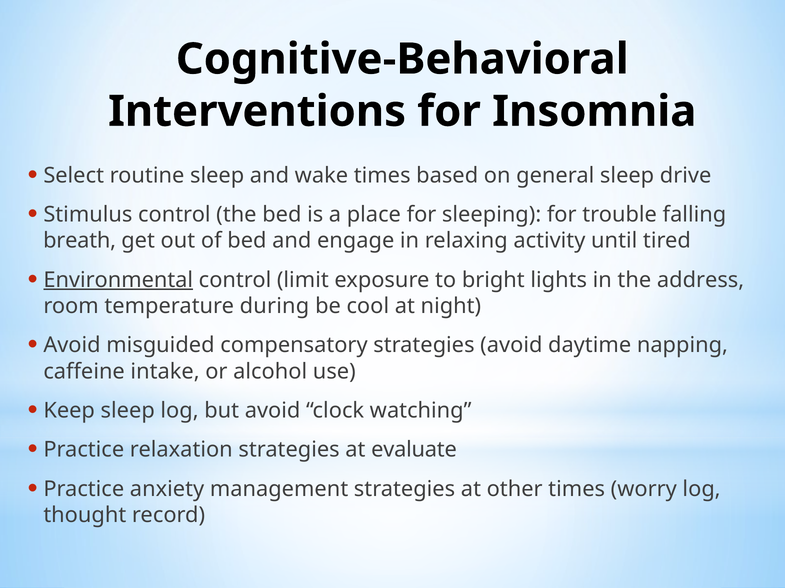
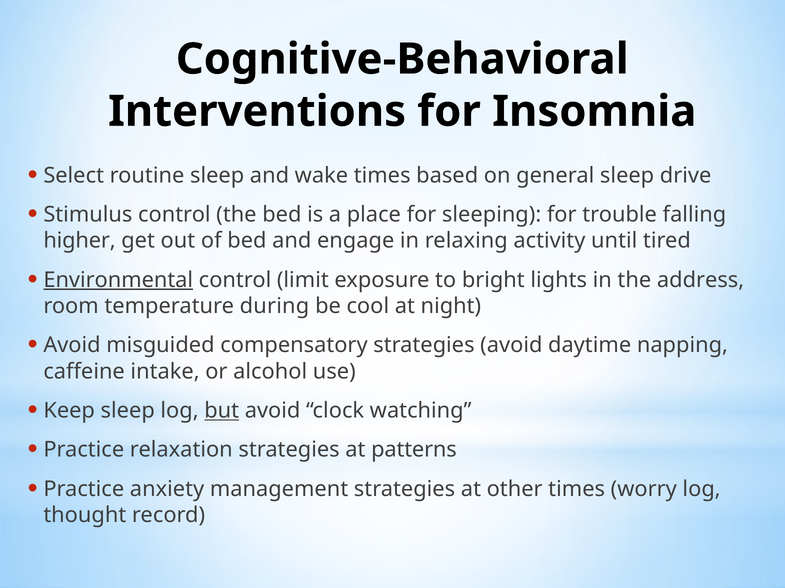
breath: breath -> higher (80, 241)
but underline: none -> present (222, 411)
evaluate: evaluate -> patterns (414, 450)
